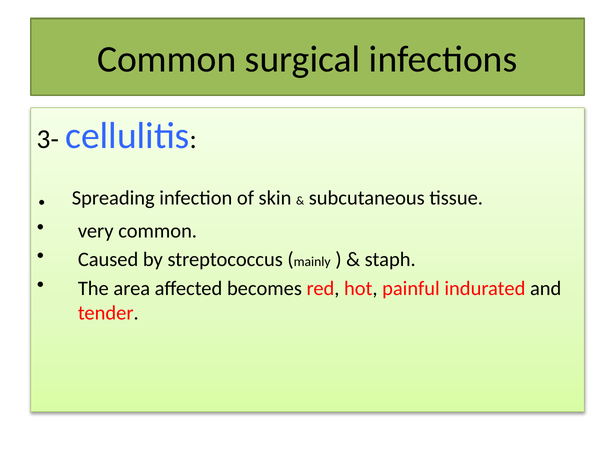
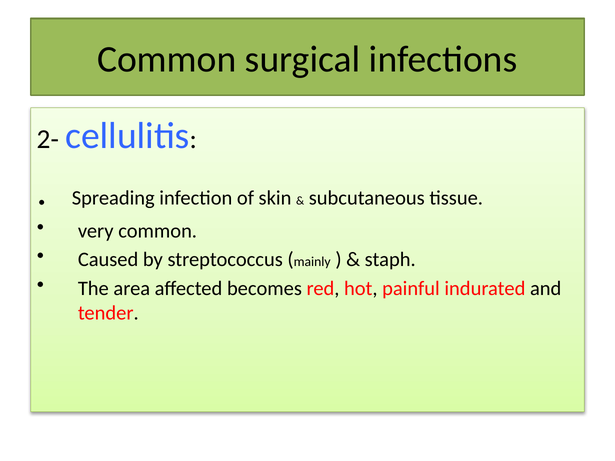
3-: 3- -> 2- (48, 139)
